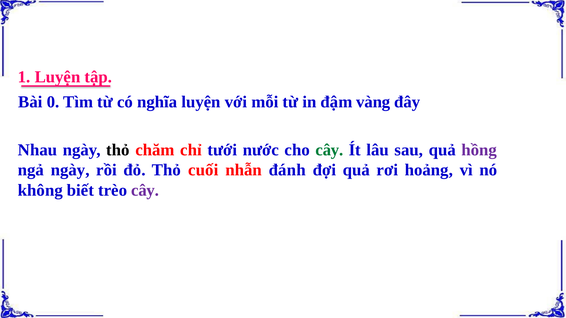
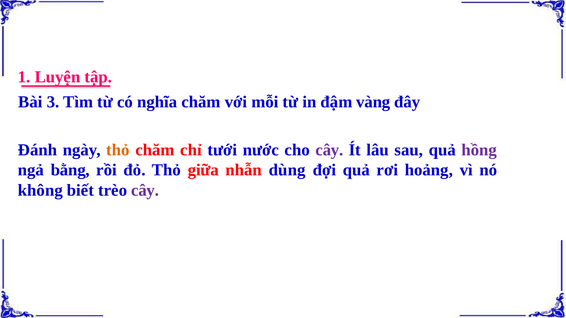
0: 0 -> 3 (53, 102)
nghĩa luyện: luyện -> chăm (201, 102)
Nhau: Nhau -> Đánh (38, 150)
thỏ colour: black -> orange (118, 150)
cây colour: green -> purple (329, 150)
ngả ngày: ngày -> bằng (70, 170)
cuối: cuối -> giữa (203, 170)
đánh: đánh -> dùng (287, 170)
